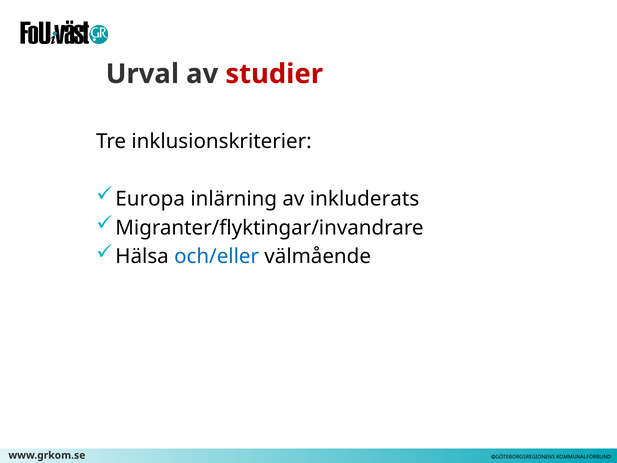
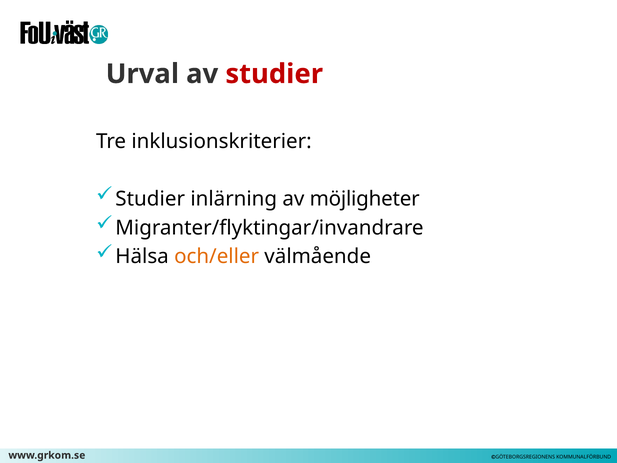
Europa: Europa -> Studier (150, 199)
inkluderats: inkluderats -> möjligheter (365, 199)
och/eller colour: blue -> orange (217, 257)
